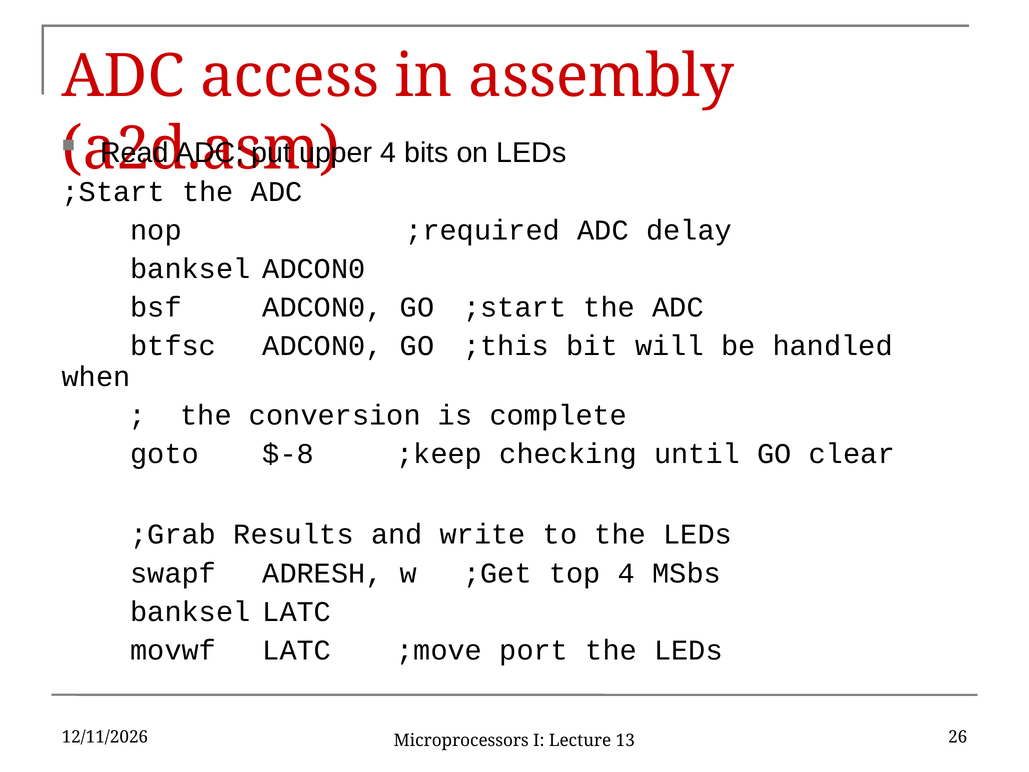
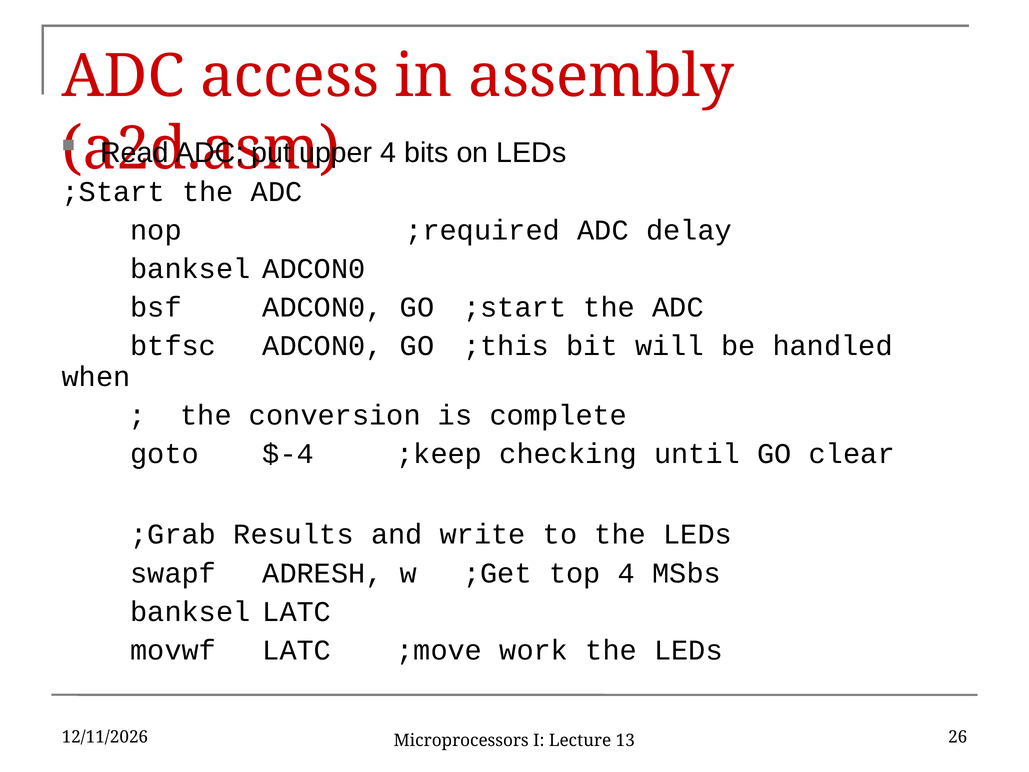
$-8: $-8 -> $-4 (288, 454)
port: port -> work (534, 650)
